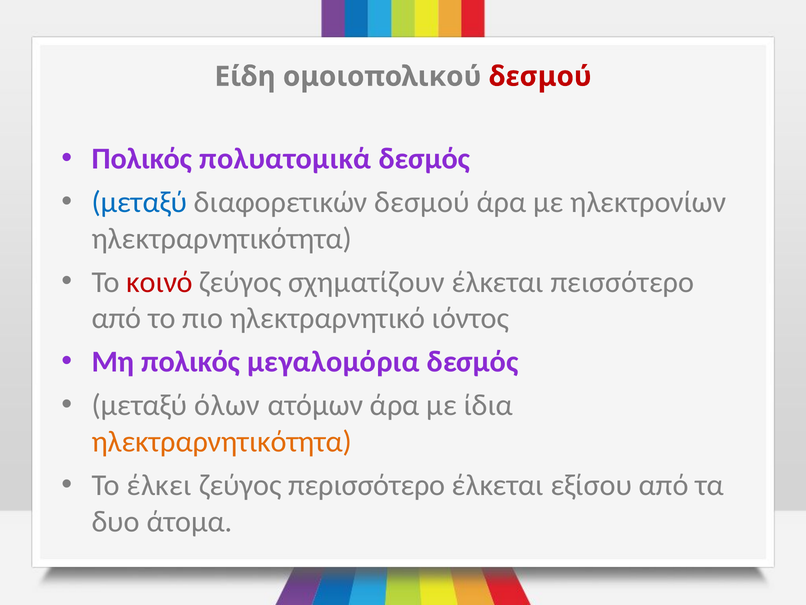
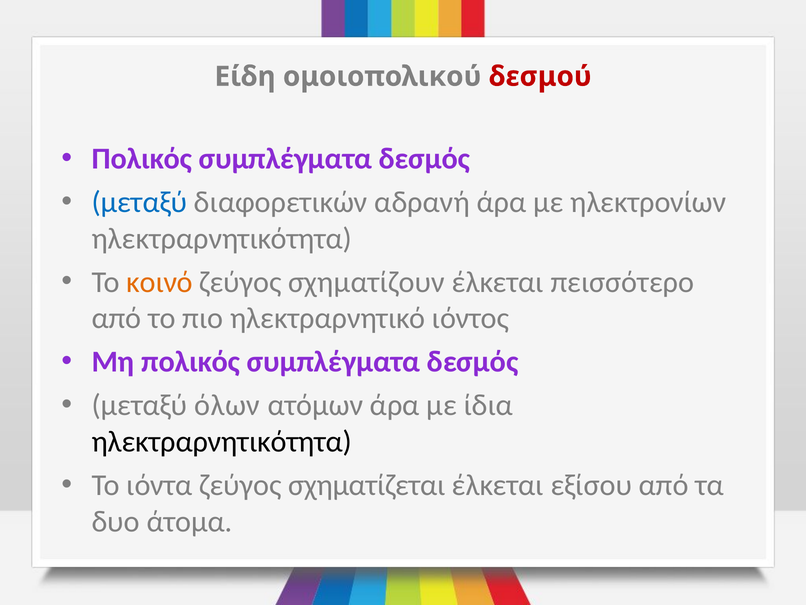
πολυατομικά: πολυατομικά -> συμπλέγματα (285, 159)
διαφορετικών δεσμού: δεσμού -> αδρανή (422, 202)
κοινό colour: red -> orange (160, 282)
Μη πολικός μεγαλομόρια: μεγαλομόρια -> συμπλέγματα (334, 362)
ηλεκτραρνητικότητα colour: orange -> black (222, 441)
έλκει: έλκει -> ιόντα (160, 485)
περισσότερο: περισσότερο -> σχηματίζεται (367, 485)
